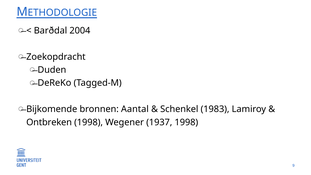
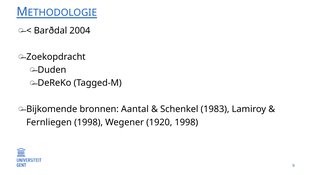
Ontbreken: Ontbreken -> Fernliegen (49, 122)
1937: 1937 -> 1920 (159, 122)
